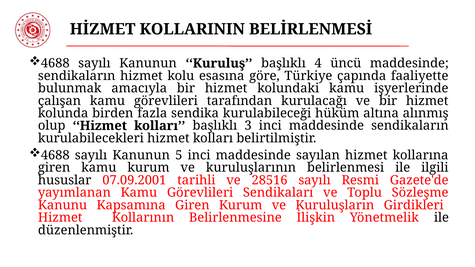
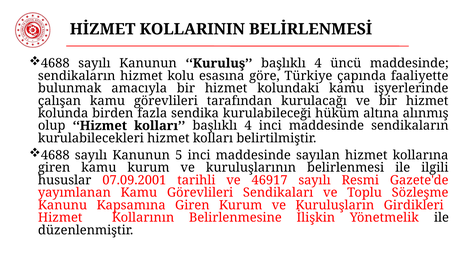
kolları başlıklı 3: 3 -> 4 (248, 126)
28516: 28516 -> 46917 (270, 180)
